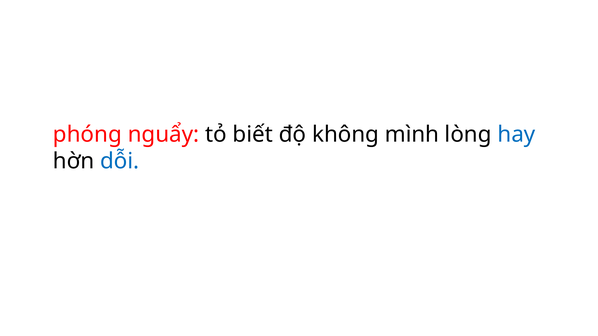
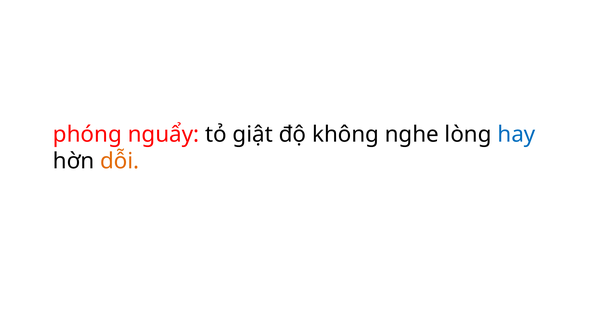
biết: biết -> giật (253, 135)
mình: mình -> nghe (412, 135)
dỗi colour: blue -> orange (120, 161)
